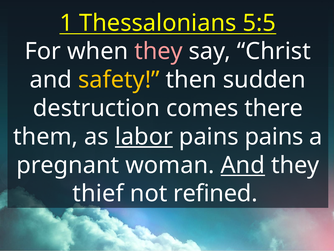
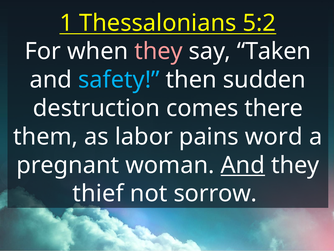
5:5: 5:5 -> 5:2 (259, 23)
Christ: Christ -> Taken (274, 51)
safety colour: yellow -> light blue (119, 80)
labor underline: present -> none (144, 136)
pains pains: pains -> word (274, 136)
refined: refined -> sorrow (215, 193)
